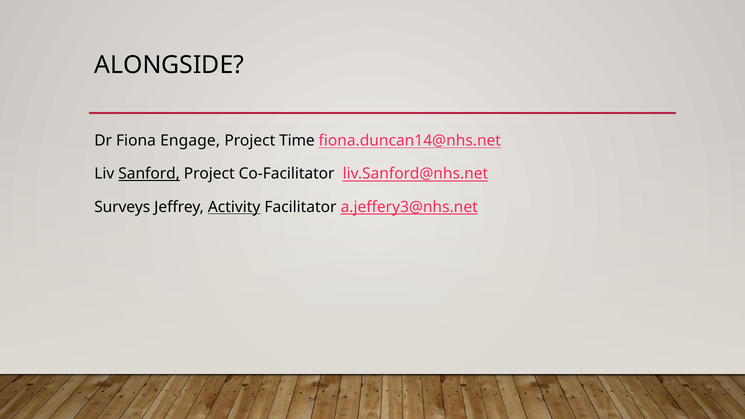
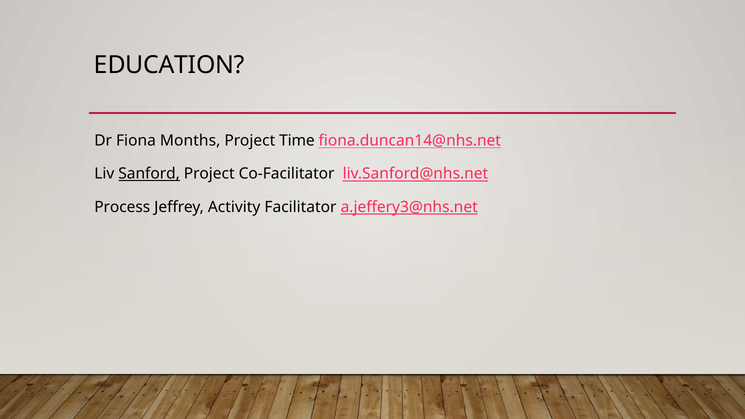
ALONGSIDE: ALONGSIDE -> EDUCATION (169, 65)
Engage: Engage -> Months (190, 141)
Surveys: Surveys -> Process (122, 207)
Activity underline: present -> none (234, 207)
